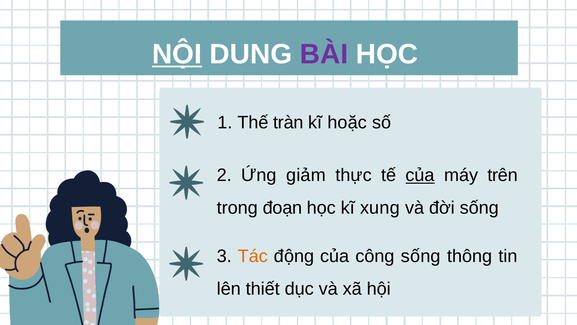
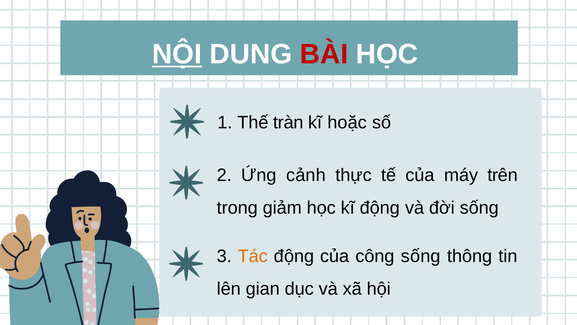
BÀI colour: purple -> red (324, 54)
giảm: giảm -> cảnh (306, 175)
của underline: present -> none (420, 175)
đoạn: đoạn -> giảm (282, 208)
kĩ xung: xung -> động (380, 208)
thiết: thiết -> gian (263, 288)
